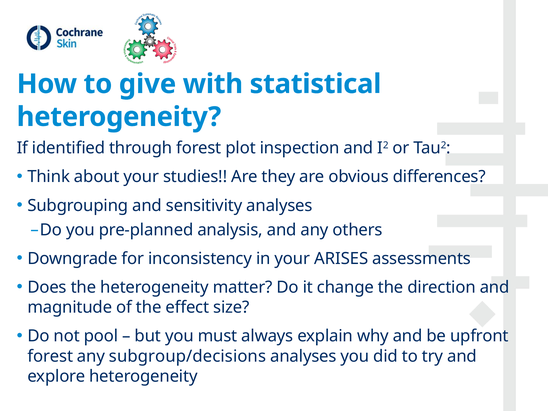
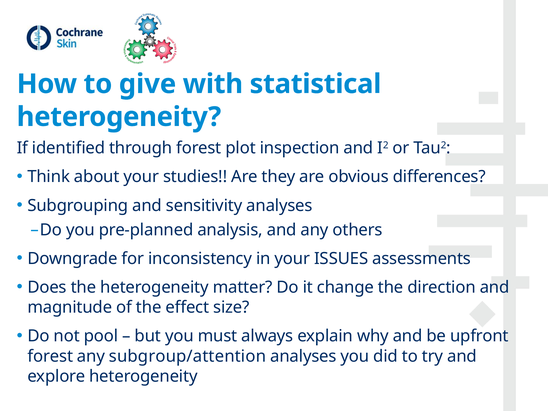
ARISES: ARISES -> ISSUES (341, 259)
subgroup/decisions: subgroup/decisions -> subgroup/attention (187, 356)
